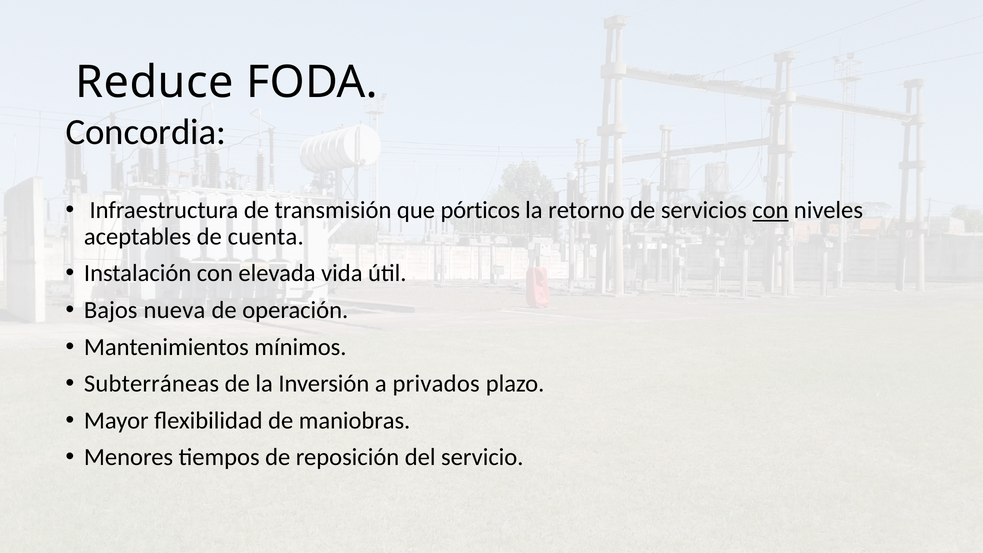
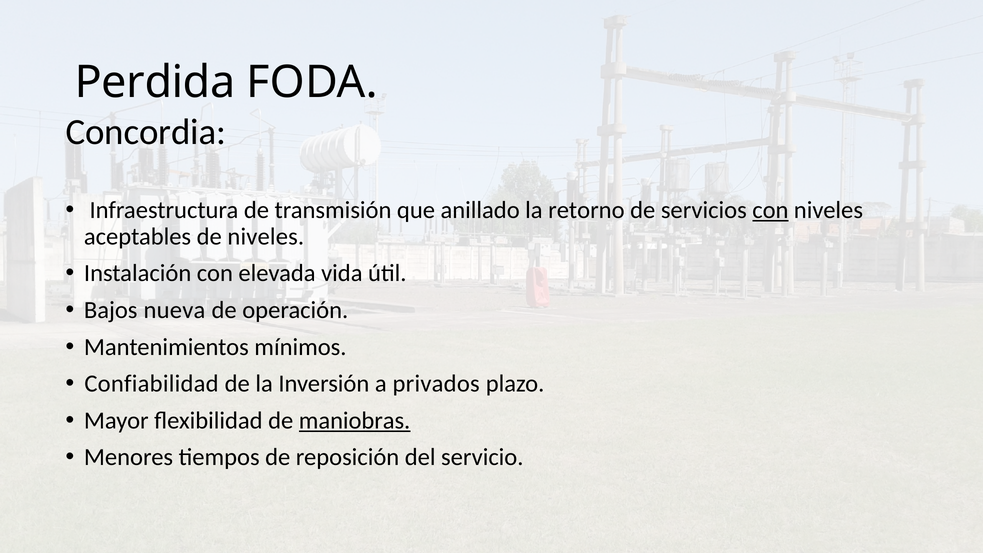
Reduce: Reduce -> Perdida (155, 83)
pórticos: pórticos -> anillado (480, 210)
de cuenta: cuenta -> niveles (266, 237)
Subterráneas: Subterráneas -> Confiabilidad (151, 384)
maniobras underline: none -> present (355, 420)
